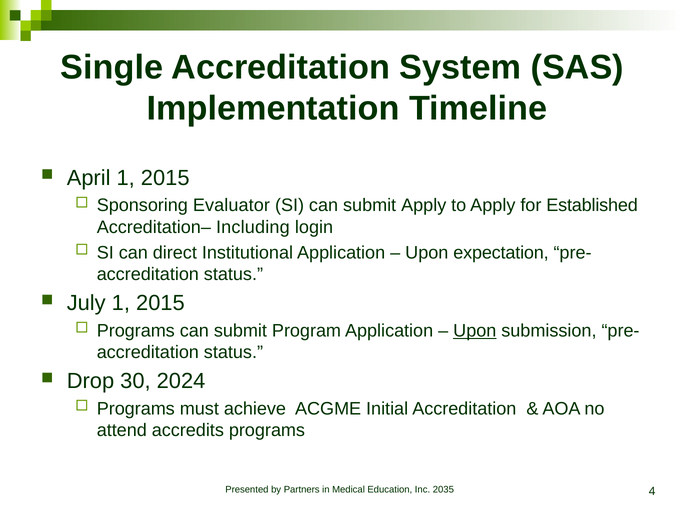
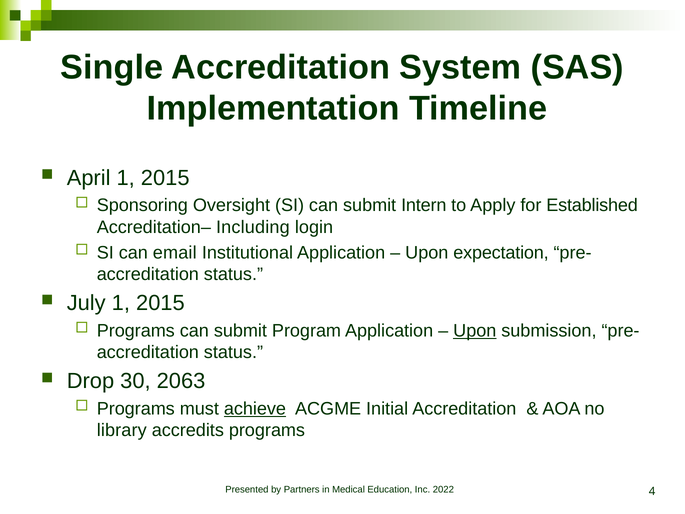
Evaluator: Evaluator -> Oversight (231, 205)
submit Apply: Apply -> Intern (424, 205)
direct: direct -> email (175, 253)
2024: 2024 -> 2063 (181, 381)
achieve underline: none -> present (255, 409)
attend: attend -> library (122, 430)
2035: 2035 -> 2022 (443, 489)
